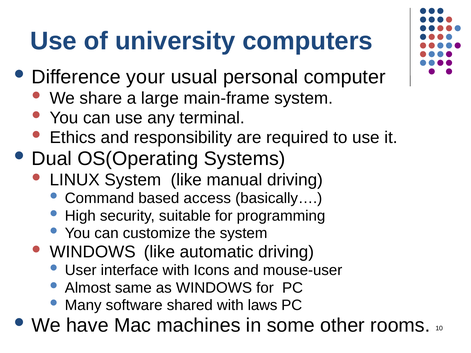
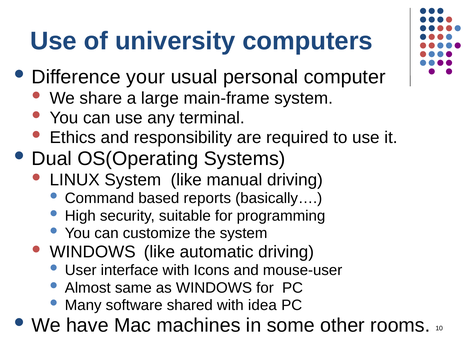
access: access -> reports (207, 199)
laws: laws -> idea (262, 305)
